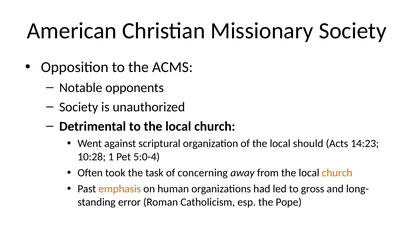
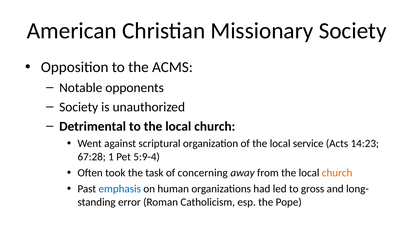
should: should -> service (308, 143)
10:28: 10:28 -> 67:28 (92, 157)
5:0-4: 5:0-4 -> 5:9-4 (147, 157)
emphasis colour: orange -> blue (120, 189)
